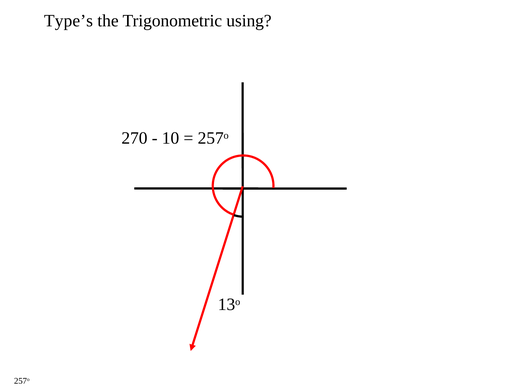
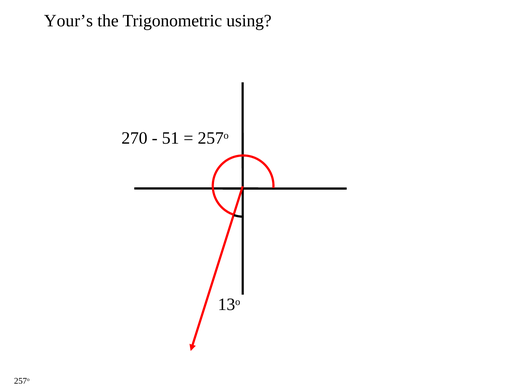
Type’s: Type’s -> Your’s (68, 21)
10: 10 -> 51 (171, 138)
